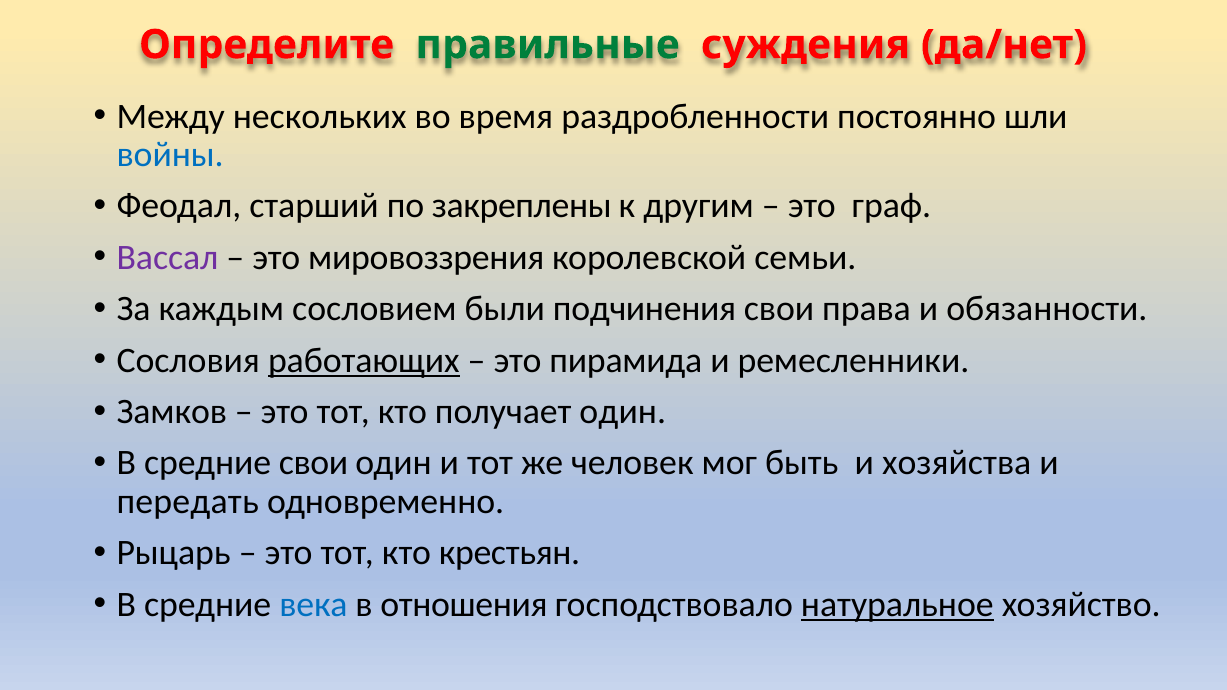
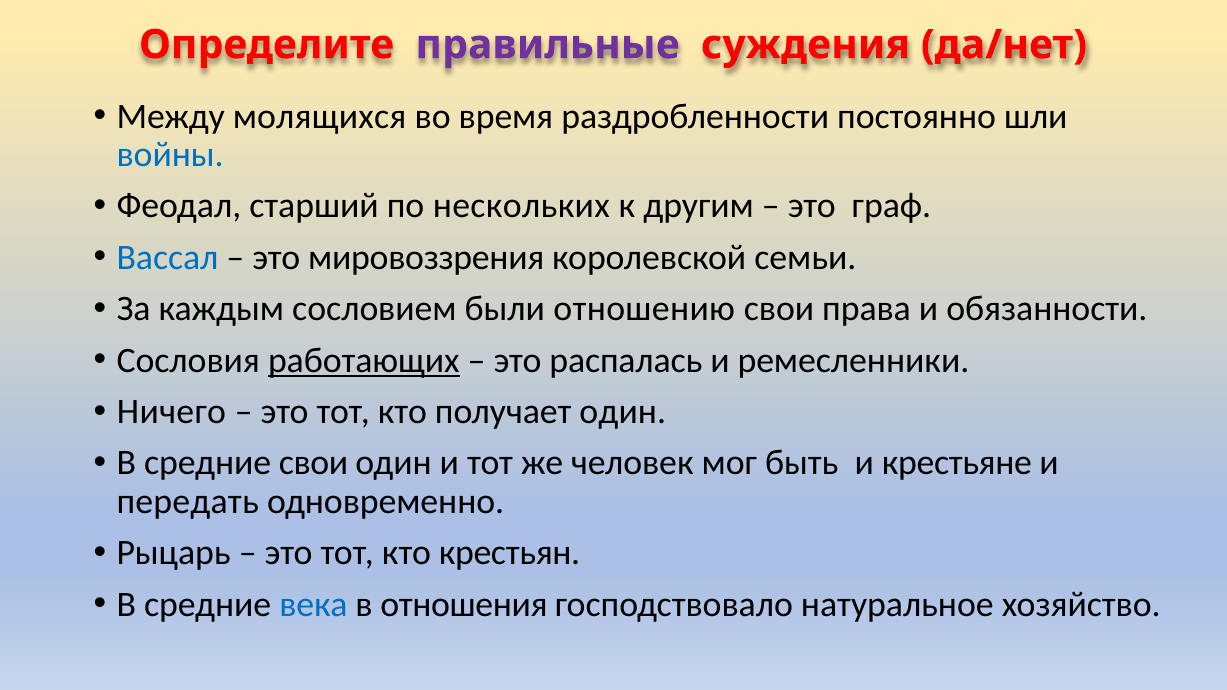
правильные colour: green -> purple (548, 45)
нескольких: нескольких -> молящихся (320, 116)
закреплены: закреплены -> нескольких (521, 206)
Вассал colour: purple -> blue (167, 258)
подчинения: подчинения -> отношению (644, 309)
пирамида: пирамида -> распалась (626, 360)
Замков: Замков -> Ничего (172, 412)
хозяйства: хозяйства -> крестьяне (957, 463)
натуральное underline: present -> none (897, 604)
